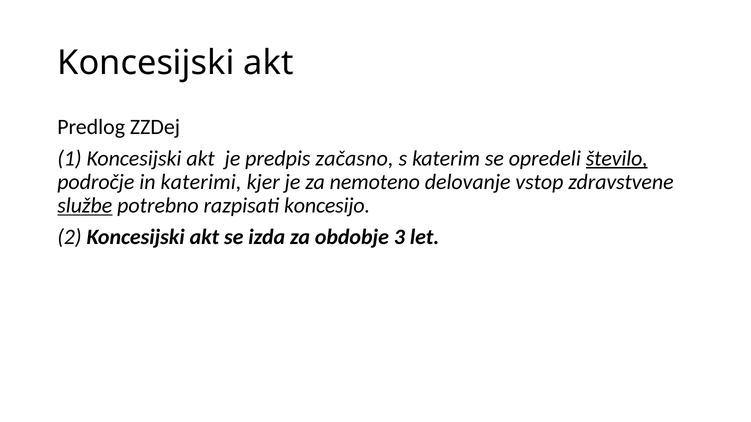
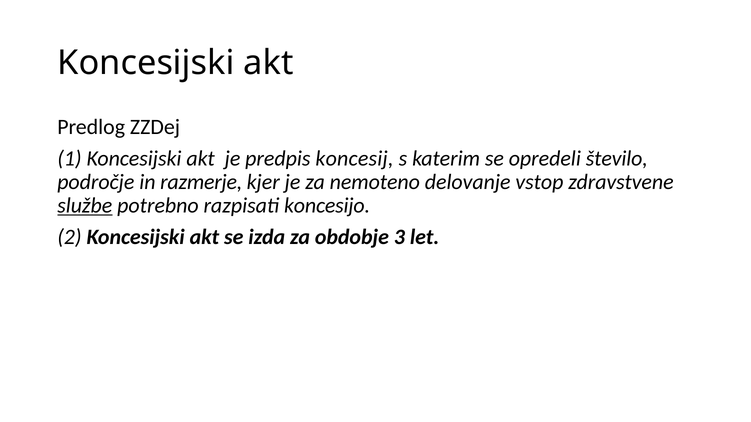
začasno: začasno -> koncesij (354, 158)
število underline: present -> none (617, 158)
katerimi: katerimi -> razmerje (201, 182)
